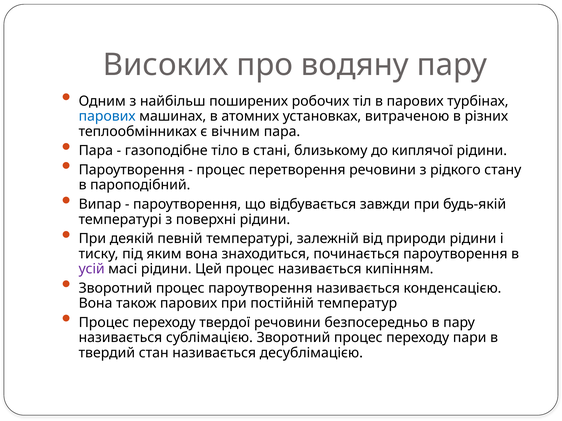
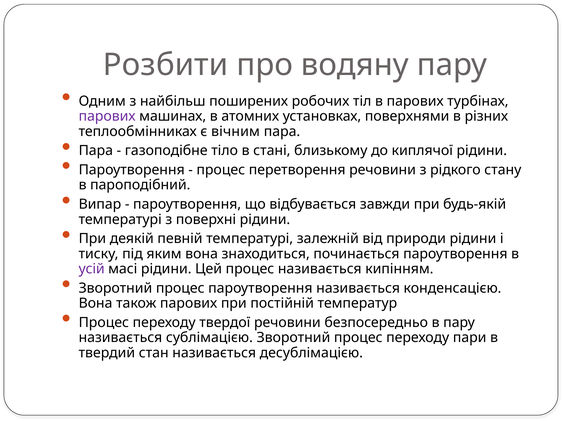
Високих: Високих -> Розбити (166, 65)
парових colour: blue -> purple (107, 116)
витраченою: витраченою -> поверхнями (407, 116)
